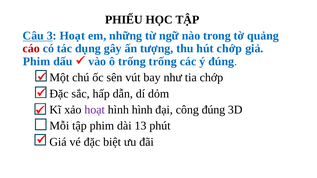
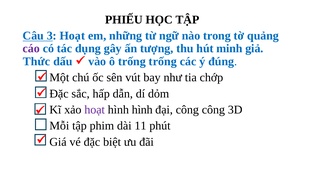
cáo colour: red -> purple (31, 49)
hút chớp: chớp -> minh (229, 49)
Phim: Phim -> Thức (37, 61)
công đúng: đúng -> công (213, 110)
13: 13 -> 11 (140, 126)
